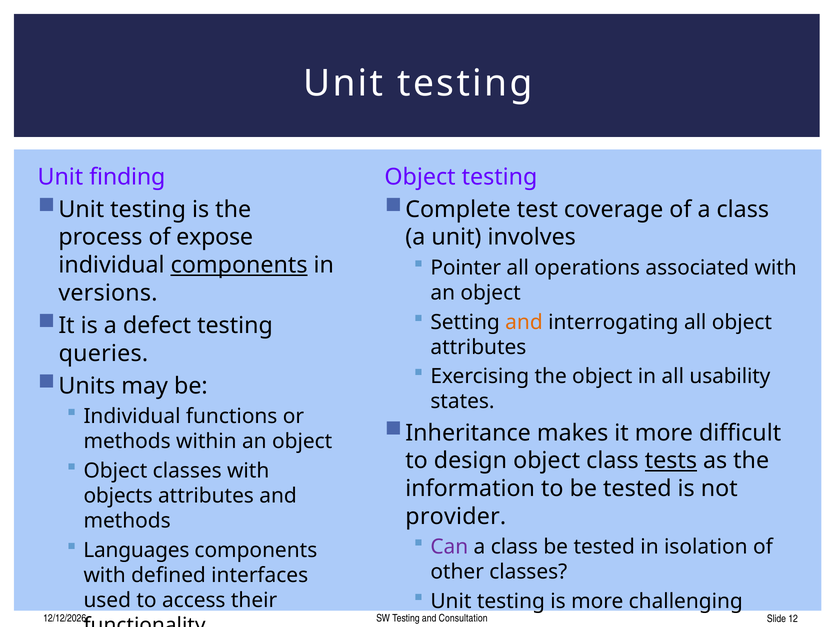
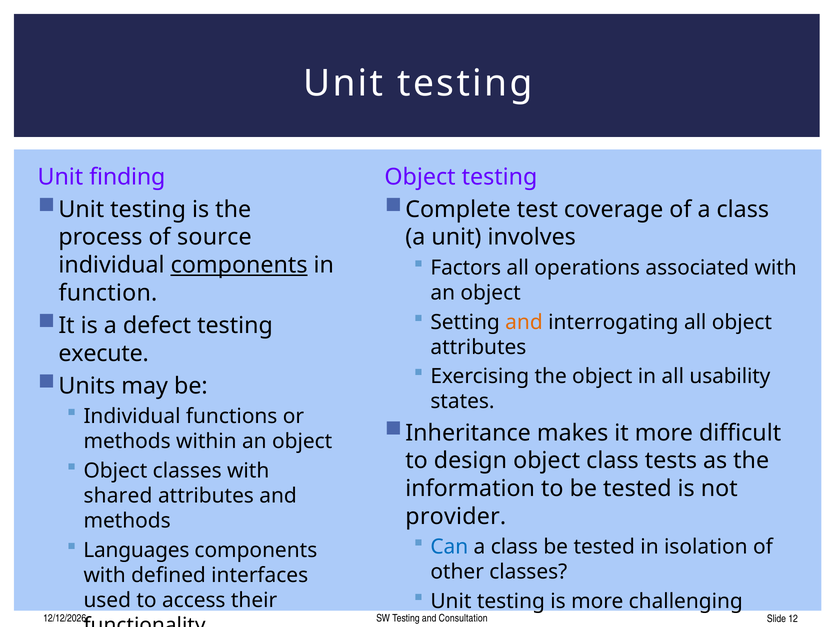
expose: expose -> source (214, 237)
Pointer: Pointer -> Factors (466, 268)
versions: versions -> function (108, 293)
queries: queries -> execute (104, 353)
tests underline: present -> none (671, 461)
objects: objects -> shared (118, 496)
Can colour: purple -> blue (449, 547)
